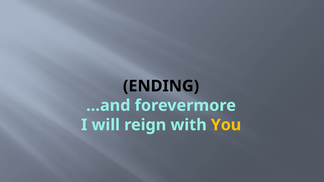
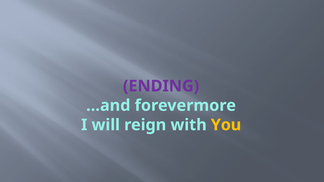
ENDING colour: black -> purple (161, 86)
